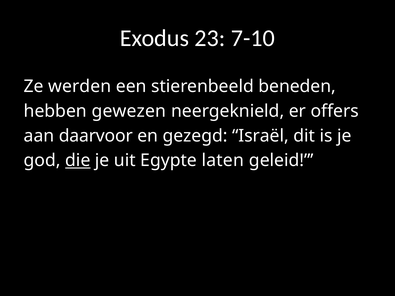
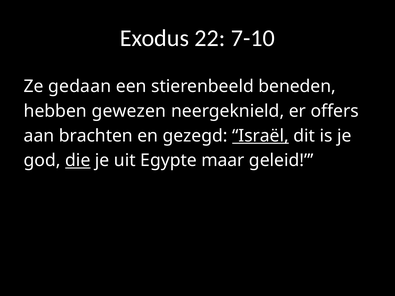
23: 23 -> 22 (210, 38)
werden: werden -> gedaan (80, 86)
daarvoor: daarvoor -> brachten (96, 136)
Israël underline: none -> present (260, 136)
laten: laten -> maar (223, 161)
